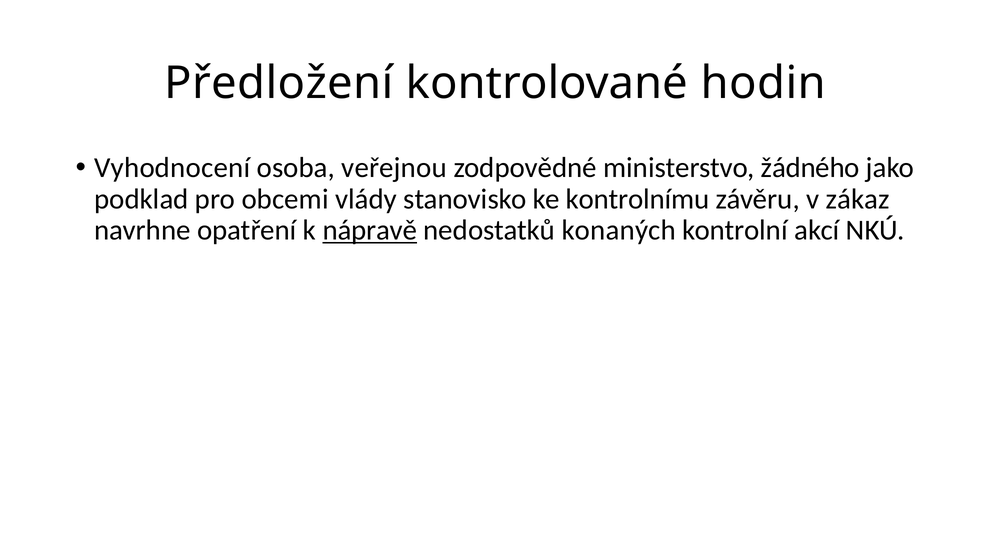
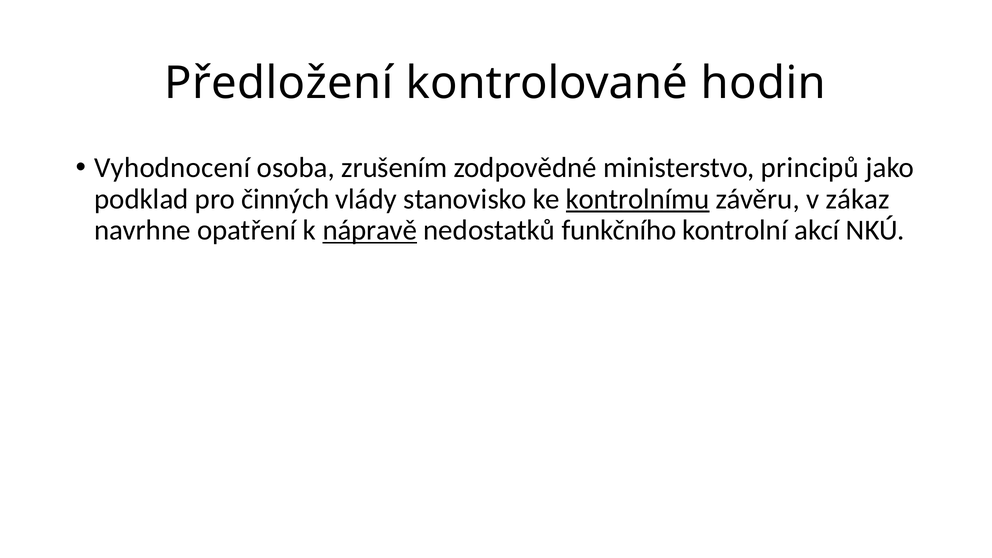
veřejnou: veřejnou -> zrušením (394, 168)
žádného: žádného -> principů (810, 168)
obcemi: obcemi -> činných (285, 199)
kontrolnímu underline: none -> present (638, 199)
konaných: konaných -> funkčního (619, 230)
